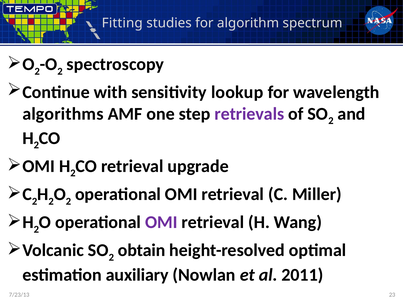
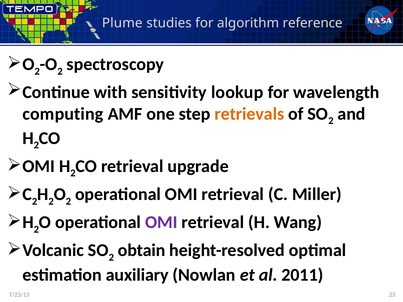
Fitting: Fitting -> Plume (122, 23)
spectrum: spectrum -> reference (313, 23)
algorithms: algorithms -> computing (63, 114)
retrievals colour: purple -> orange (249, 114)
